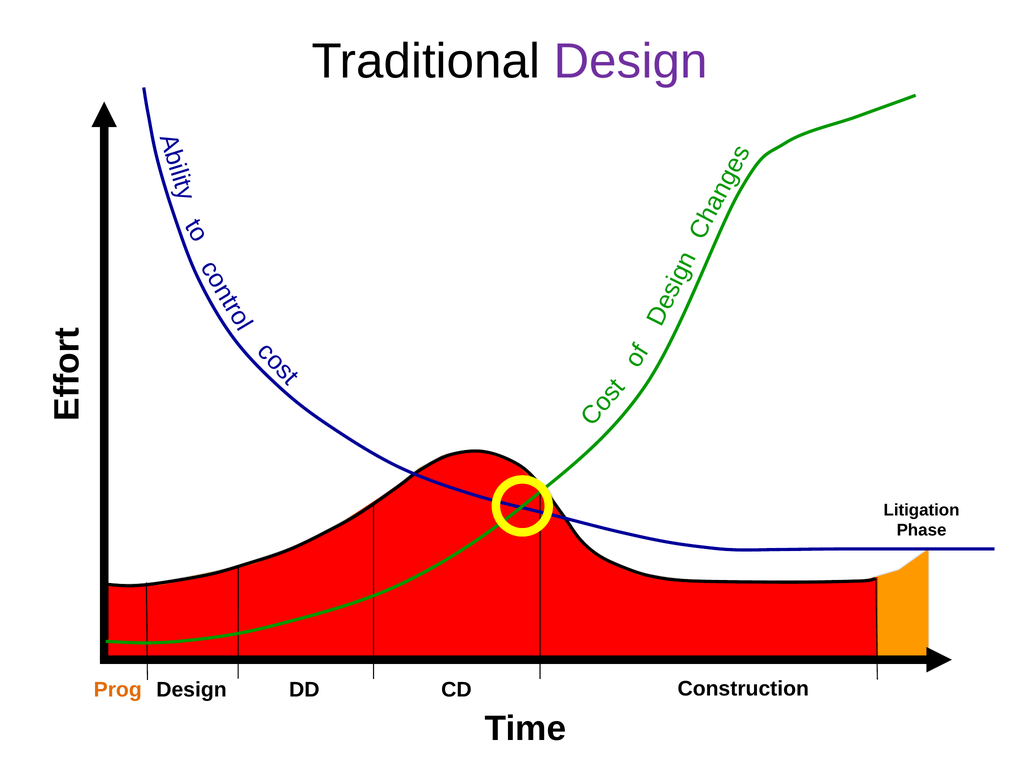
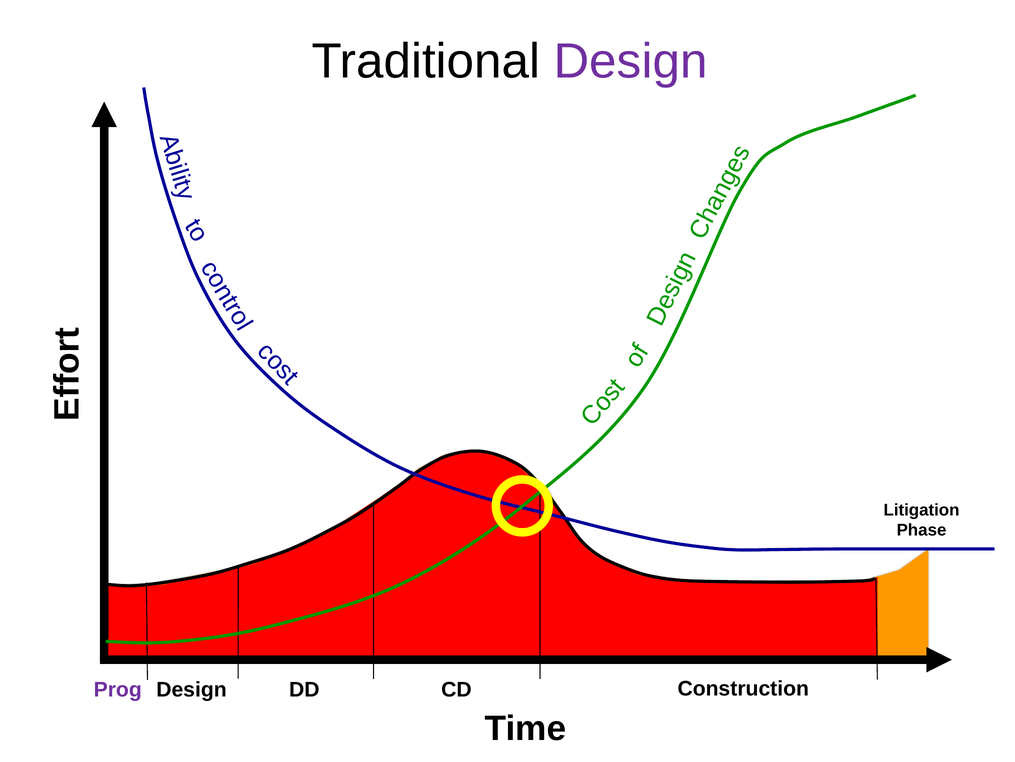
Prog colour: orange -> purple (118, 689)
